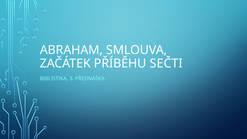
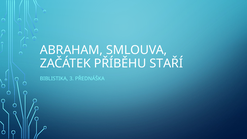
SEČTI: SEČTI -> STAŘÍ (166, 63)
